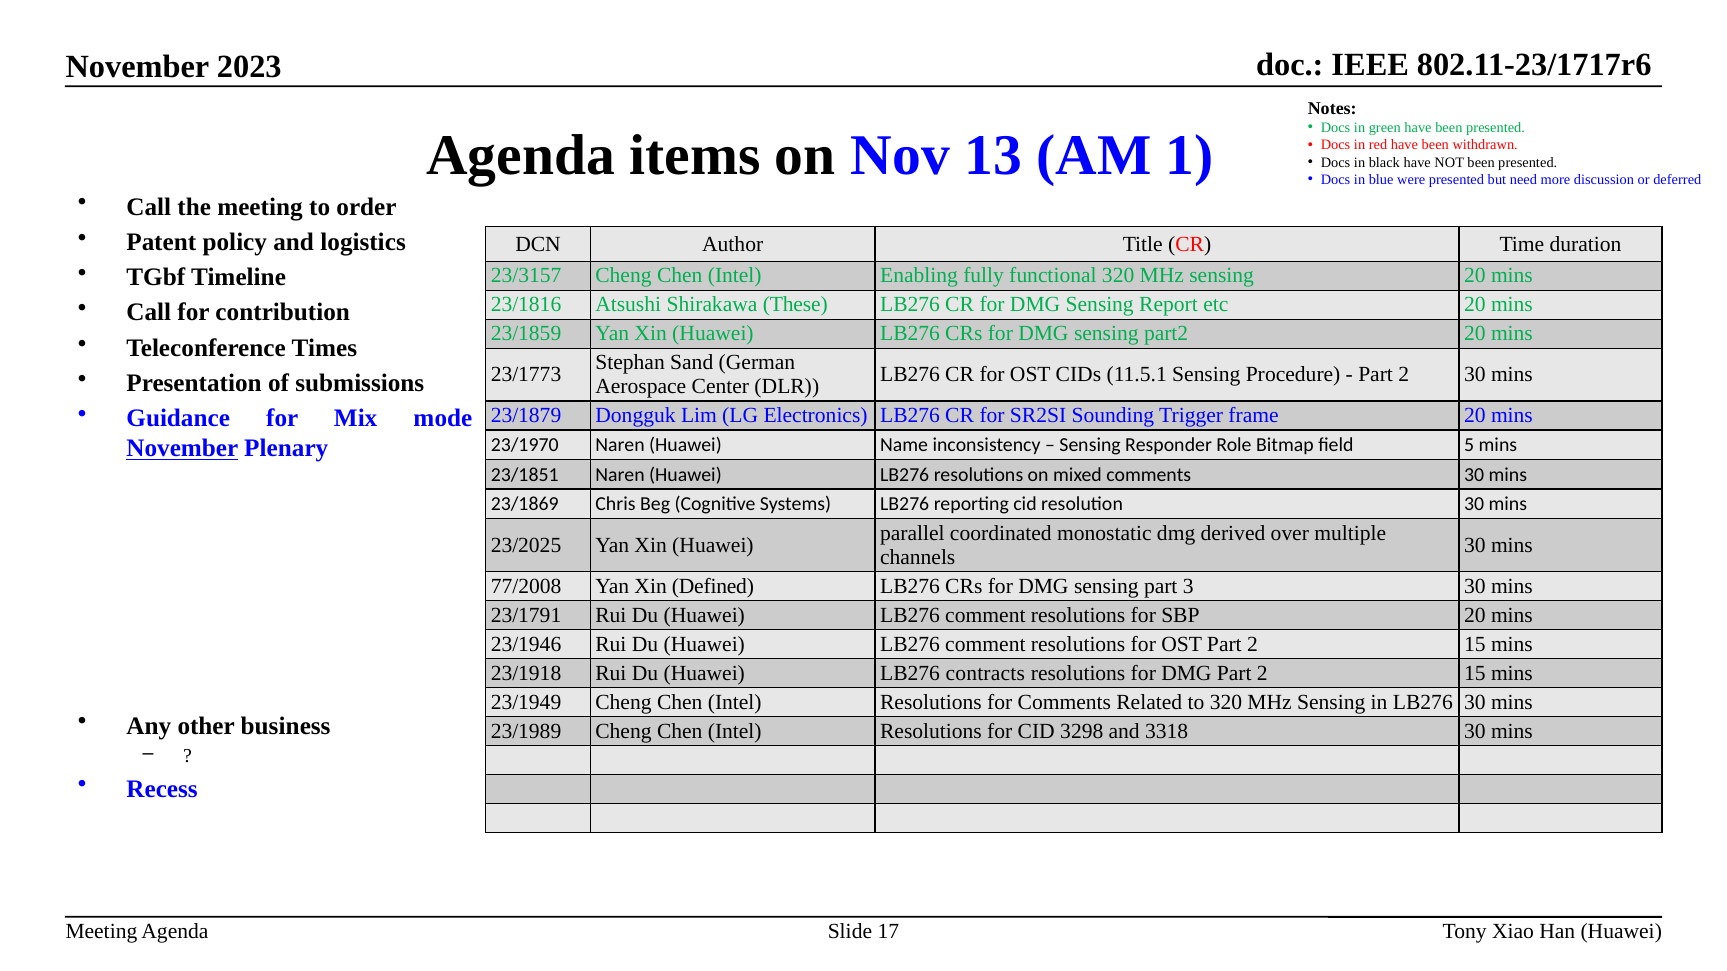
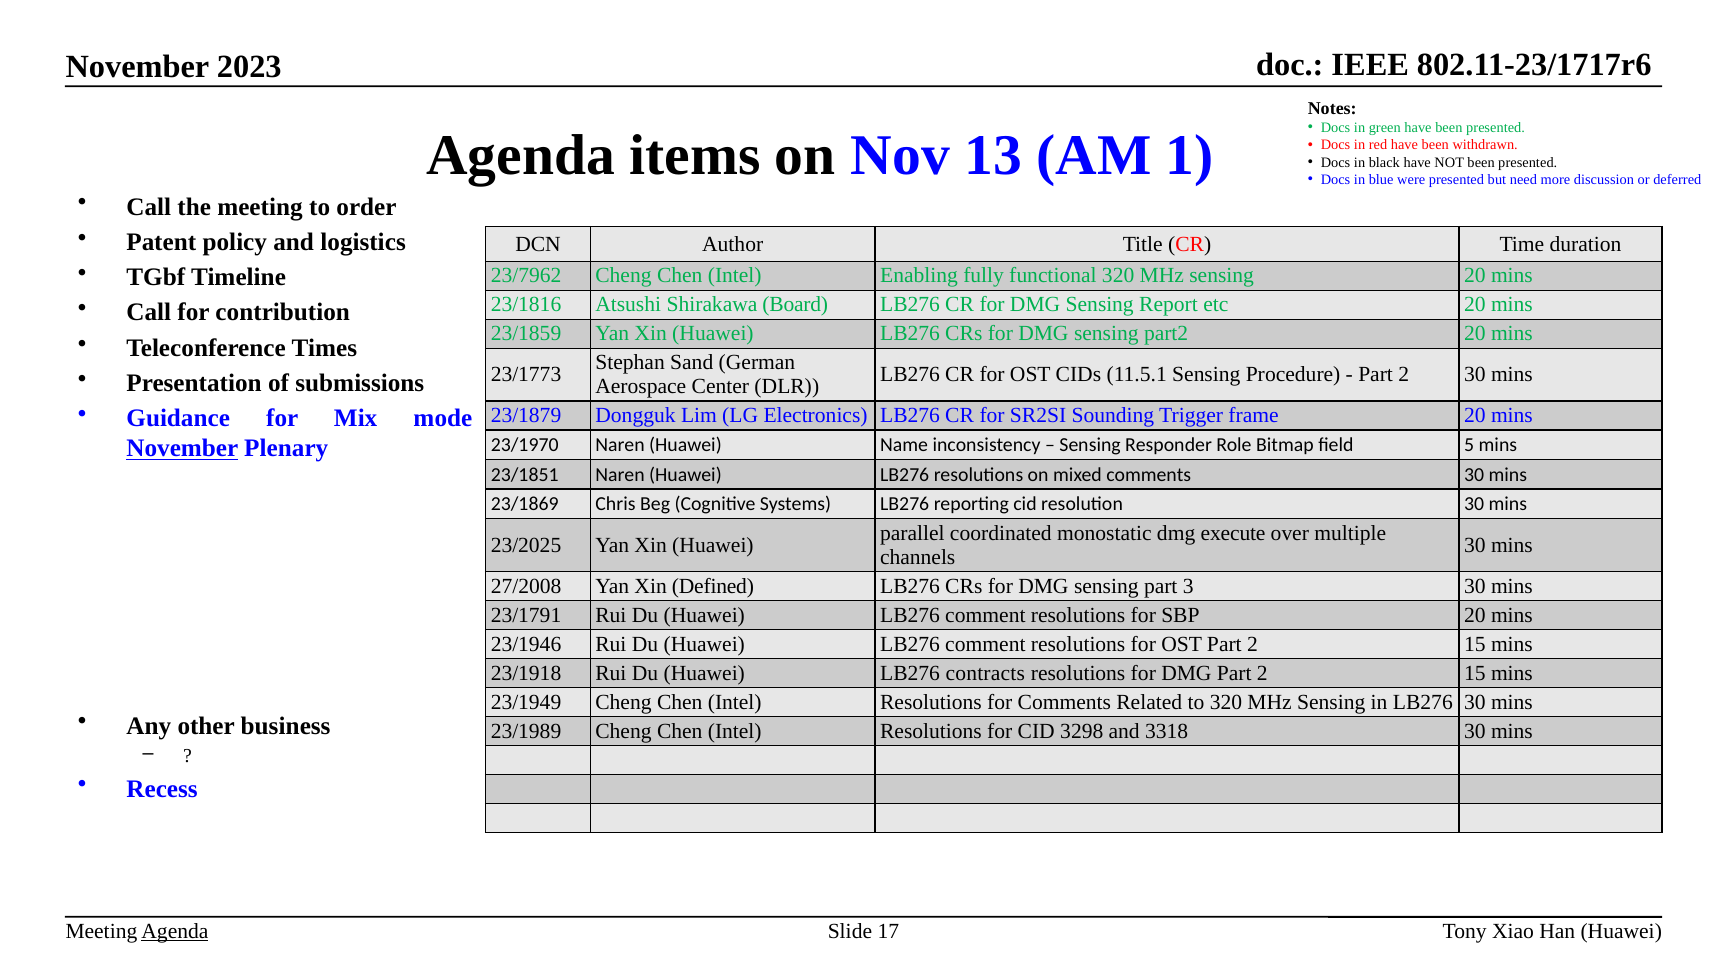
23/3157: 23/3157 -> 23/7962 (526, 276)
These: These -> Board (795, 305)
derived: derived -> execute (1233, 533)
77/2008: 77/2008 -> 27/2008 (526, 586)
Agenda underline: none -> present (175, 932)
